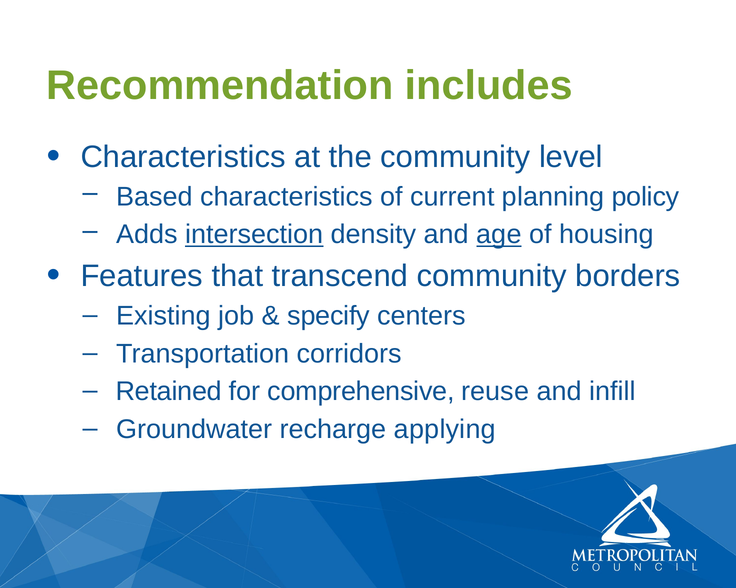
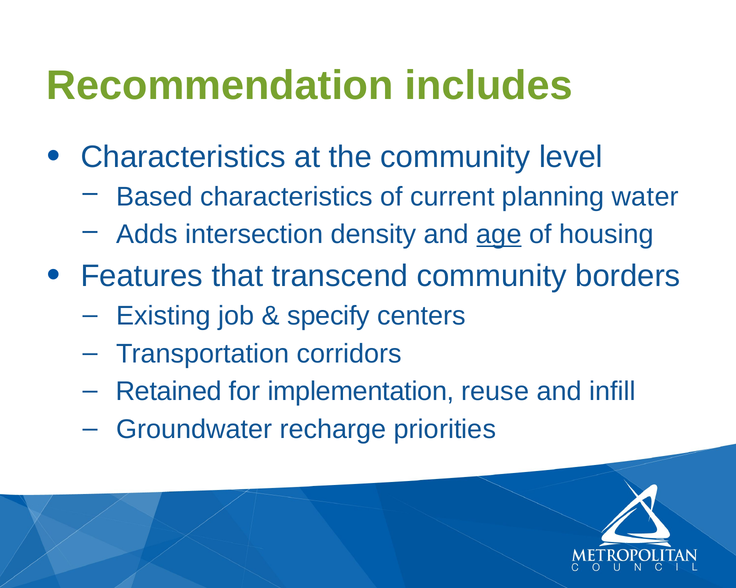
policy: policy -> water (645, 197)
intersection underline: present -> none (254, 235)
comprehensive: comprehensive -> implementation (361, 392)
applying: applying -> priorities (445, 430)
